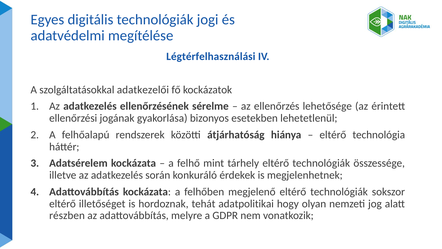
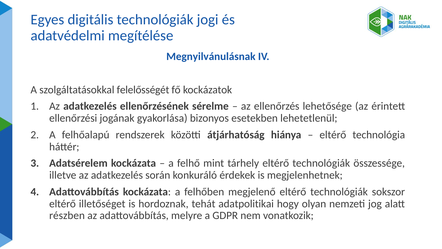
Légtérfelhasználási: Légtérfelhasználási -> Megnyilvánulásnak (211, 56)
adatkezelői: adatkezelői -> felelősségét (143, 90)
